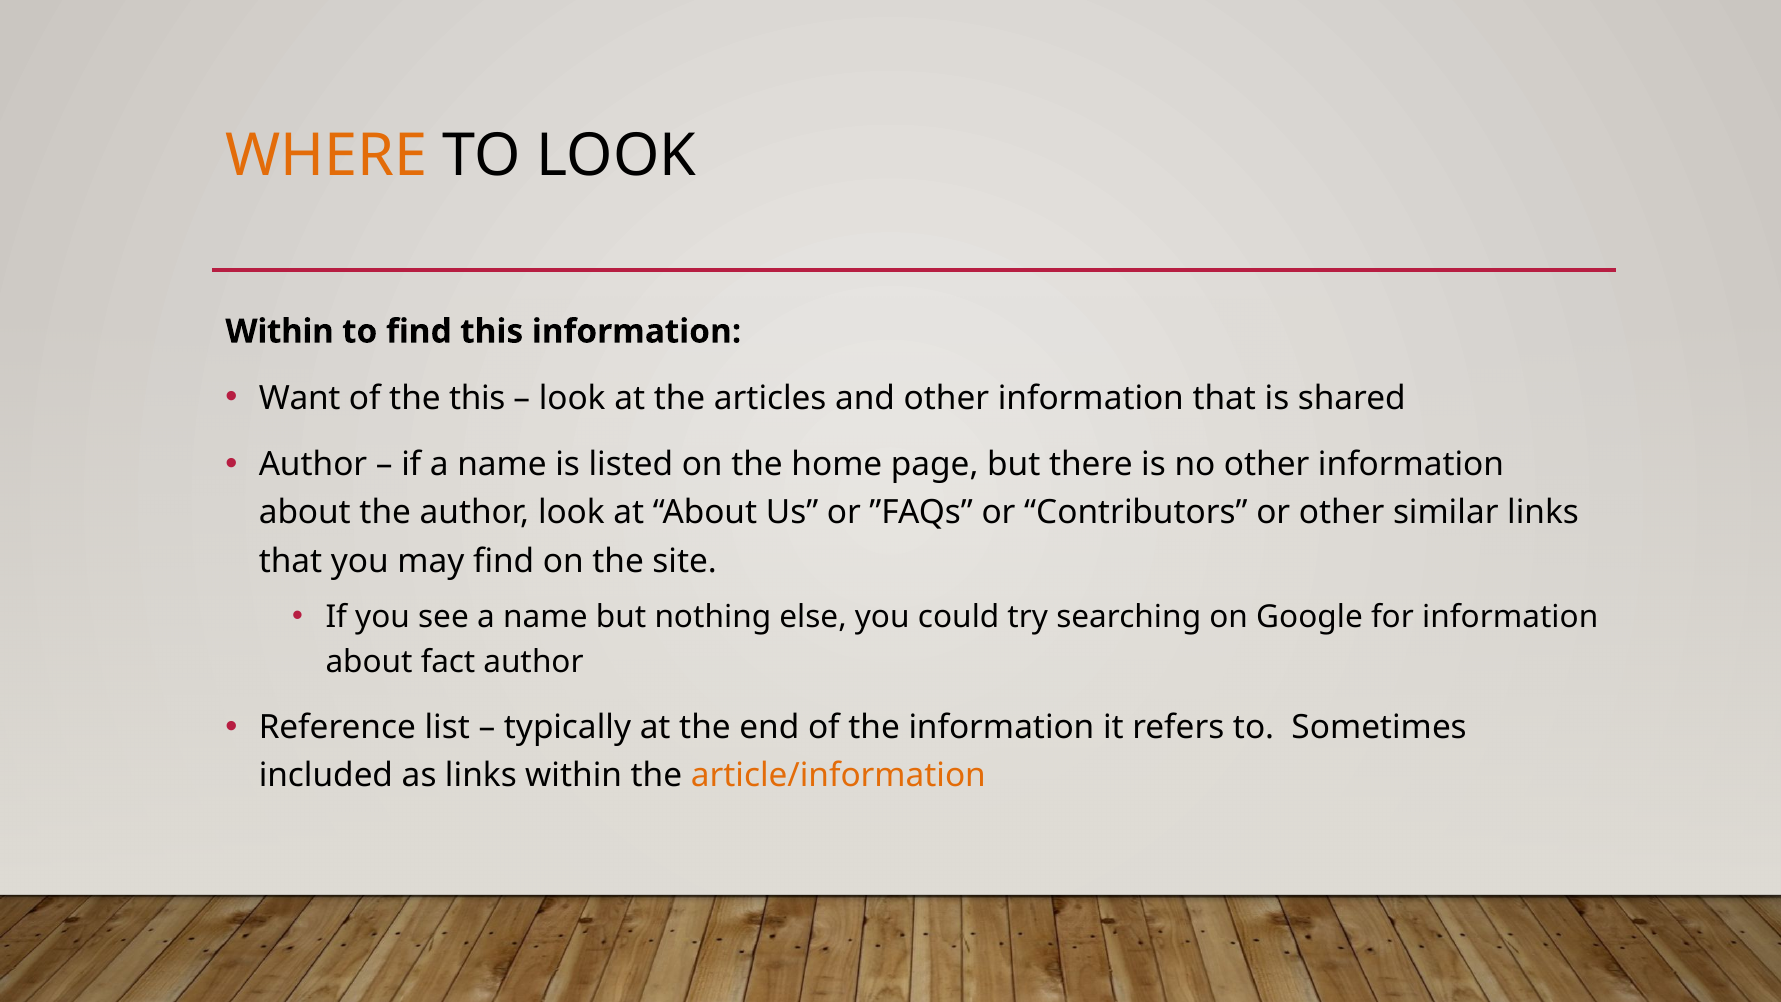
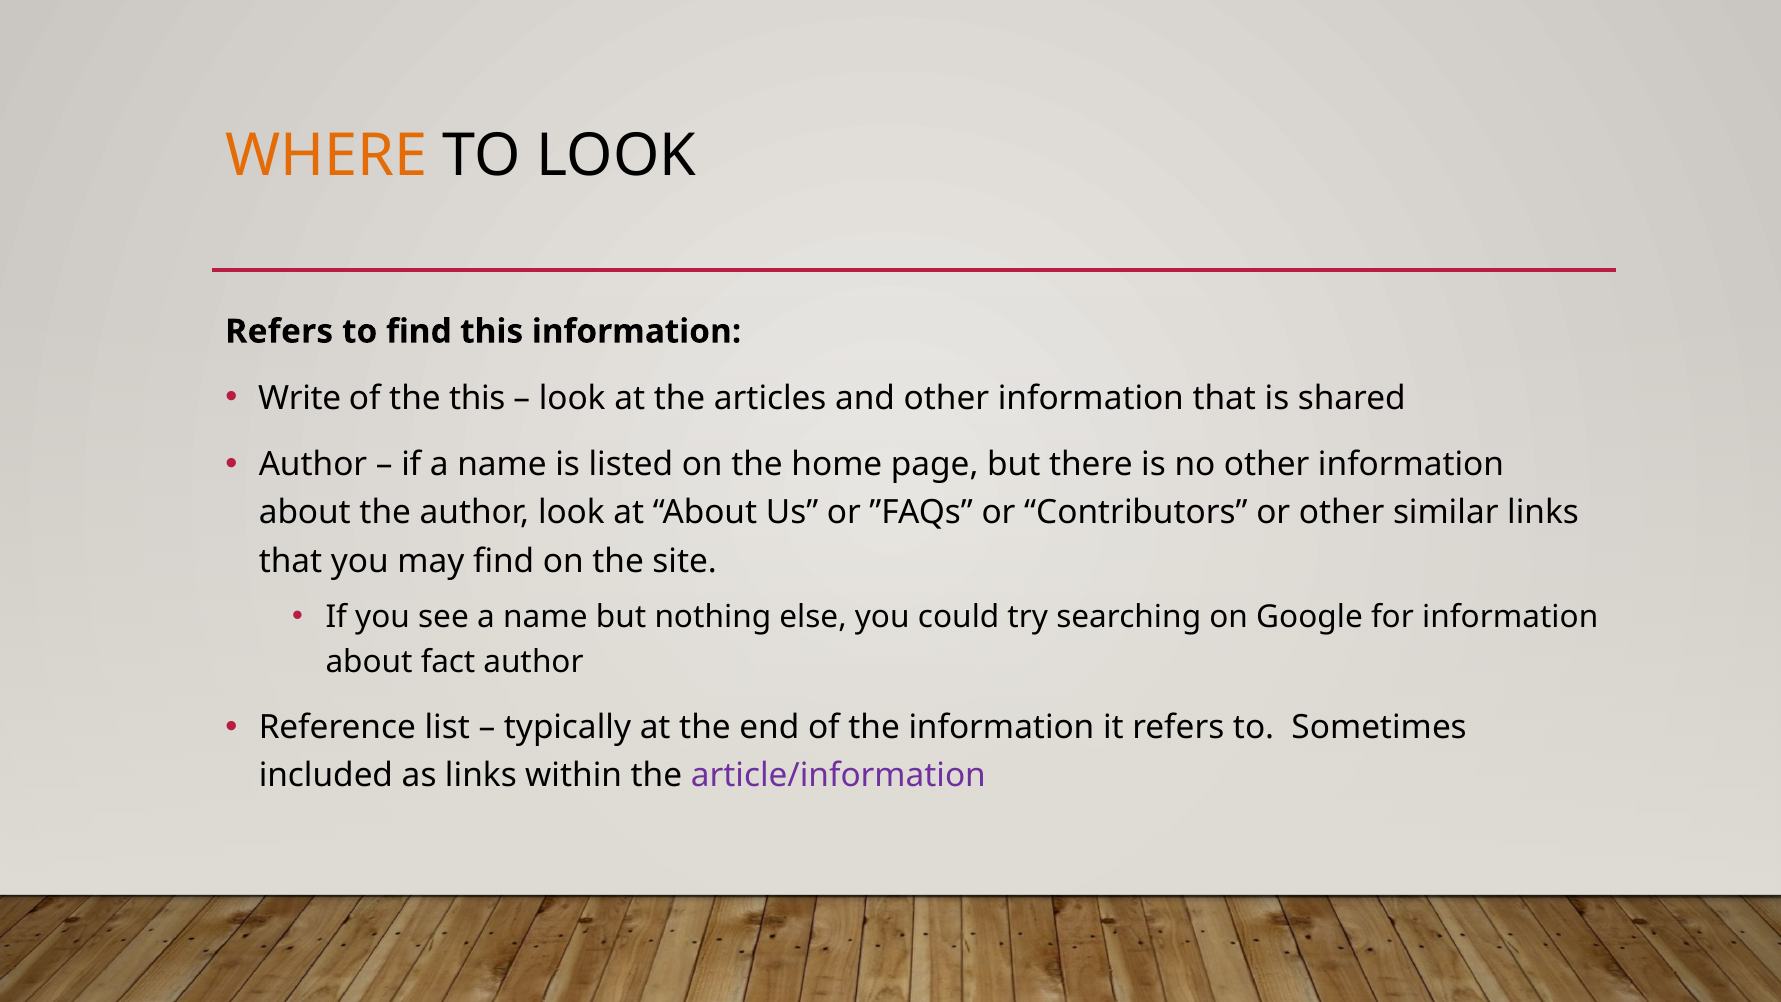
Within: Within -> Refers (279, 331)
Want: Want -> Write (300, 398)
article/information colour: orange -> purple (838, 776)
